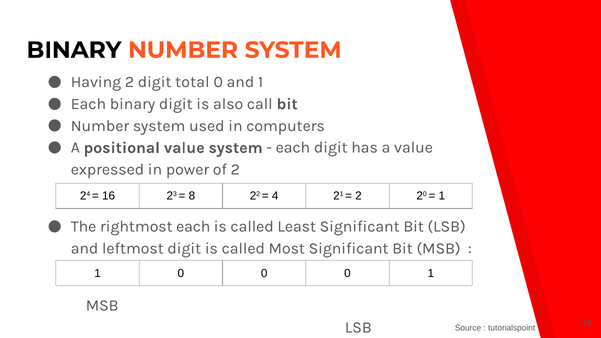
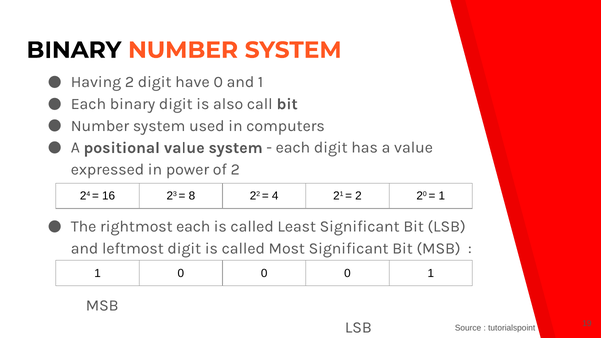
total: total -> have (192, 82)
